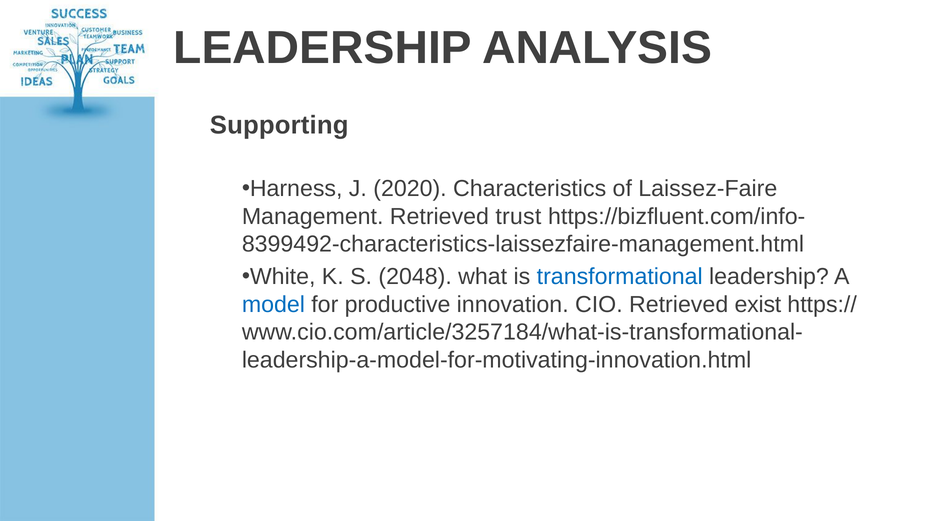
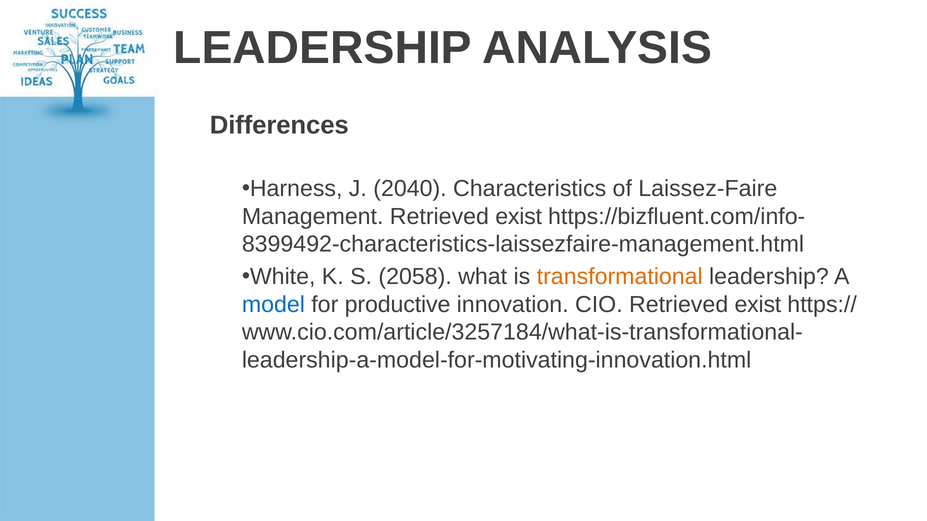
Supporting: Supporting -> Differences (279, 125)
2020: 2020 -> 2040 (410, 189)
Management Retrieved trust: trust -> exist (519, 217)
2048: 2048 -> 2058 (415, 277)
transformational colour: blue -> orange (620, 277)
